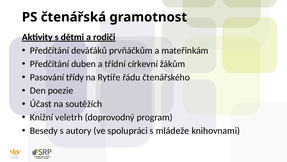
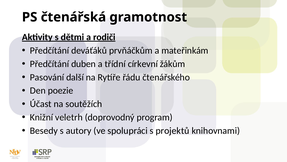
třídy: třídy -> další (75, 77)
mládeže: mládeže -> projektů (173, 130)
